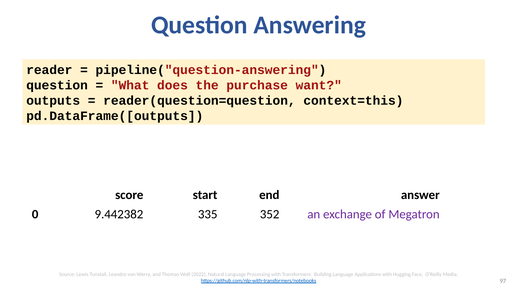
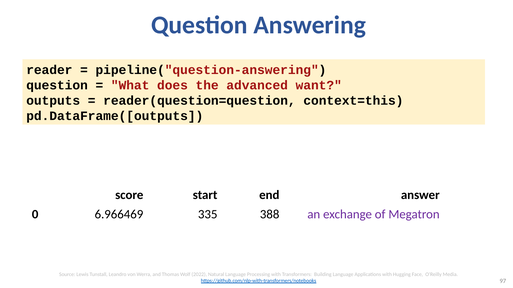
purchase: purchase -> advanced (257, 85)
9.442382: 9.442382 -> 6.966469 (119, 215)
352: 352 -> 388 (270, 215)
